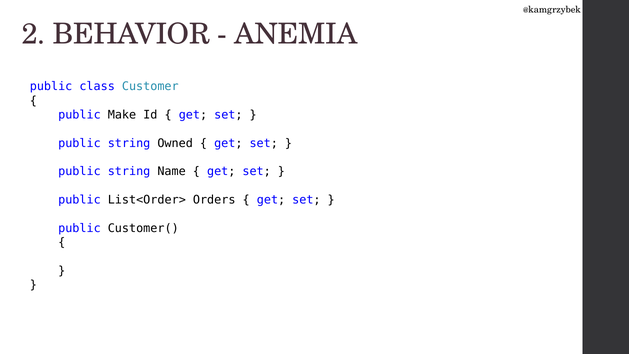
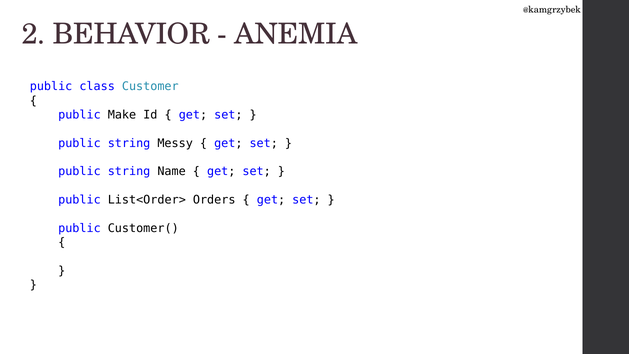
Owned: Owned -> Messy (175, 143)
